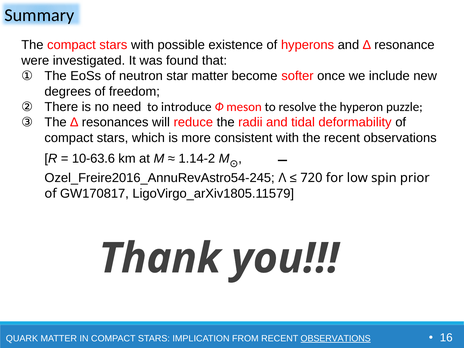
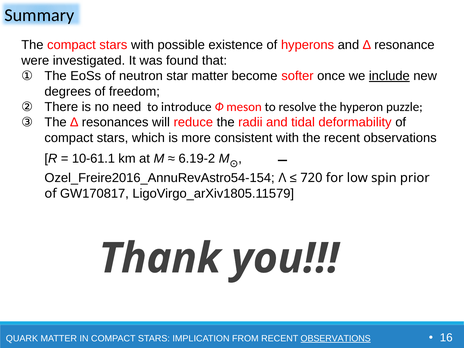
include underline: none -> present (389, 76)
10-63.6: 10-63.6 -> 10-61.1 (93, 158)
1.14-2: 1.14-2 -> 6.19-2 (197, 158)
Ozel_Freire2016_AnnuRevAstro54-245: Ozel_Freire2016_AnnuRevAstro54-245 -> Ozel_Freire2016_AnnuRevAstro54-154 (160, 178)
